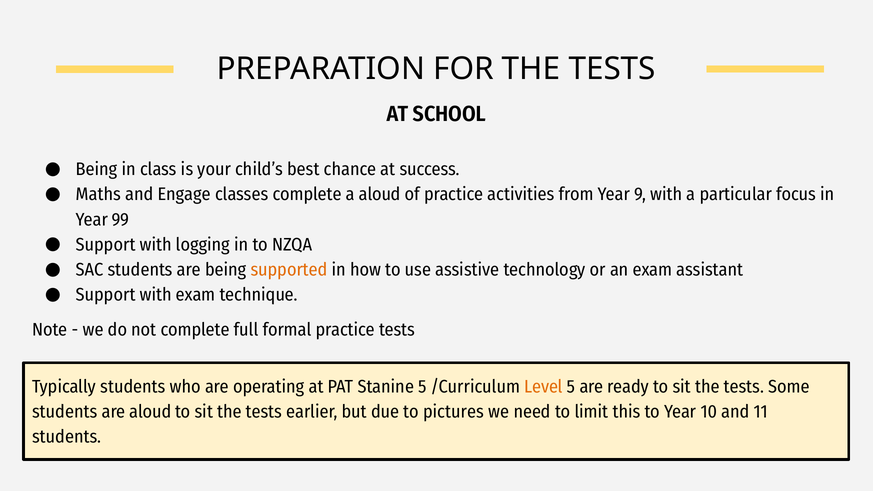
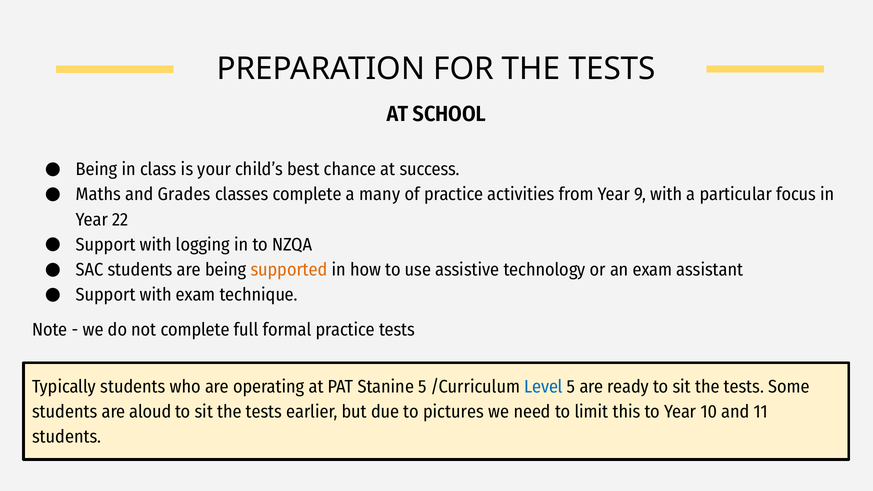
Engage: Engage -> Grades (184, 194)
a aloud: aloud -> many (380, 194)
99: 99 -> 22 (120, 220)
Level colour: orange -> blue (544, 387)
